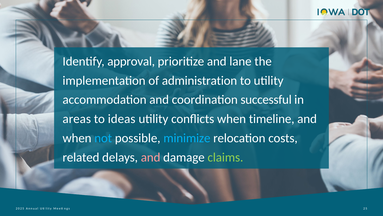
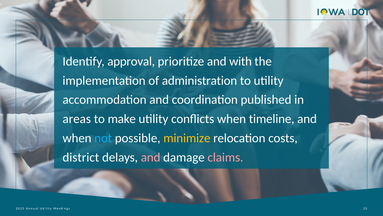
lane: lane -> with (241, 61)
successful: successful -> published (266, 99)
ideas: ideas -> make (122, 119)
minimize colour: light blue -> yellow (187, 138)
related: related -> district (81, 157)
claims colour: light green -> pink (225, 157)
